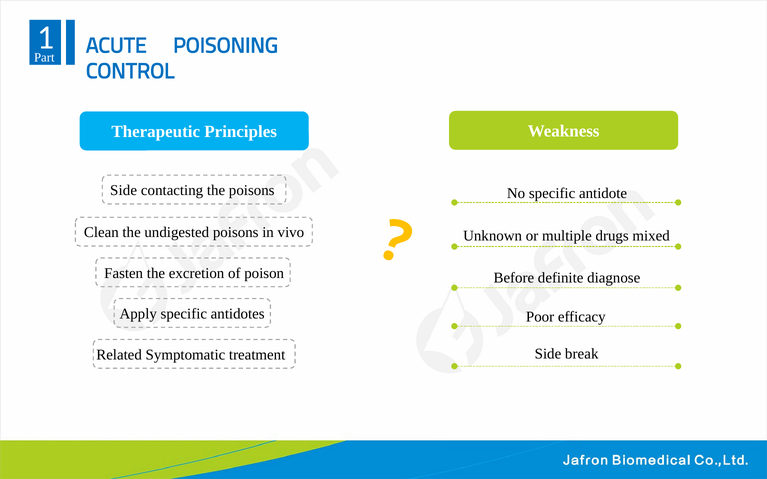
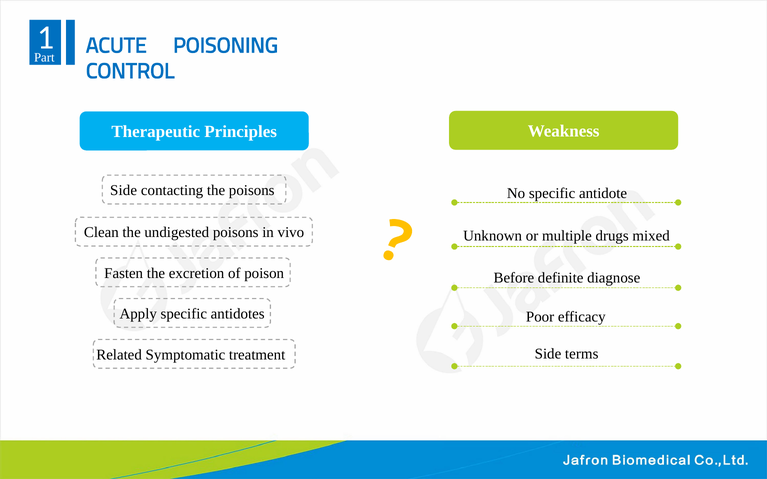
break: break -> terms (582, 354)
